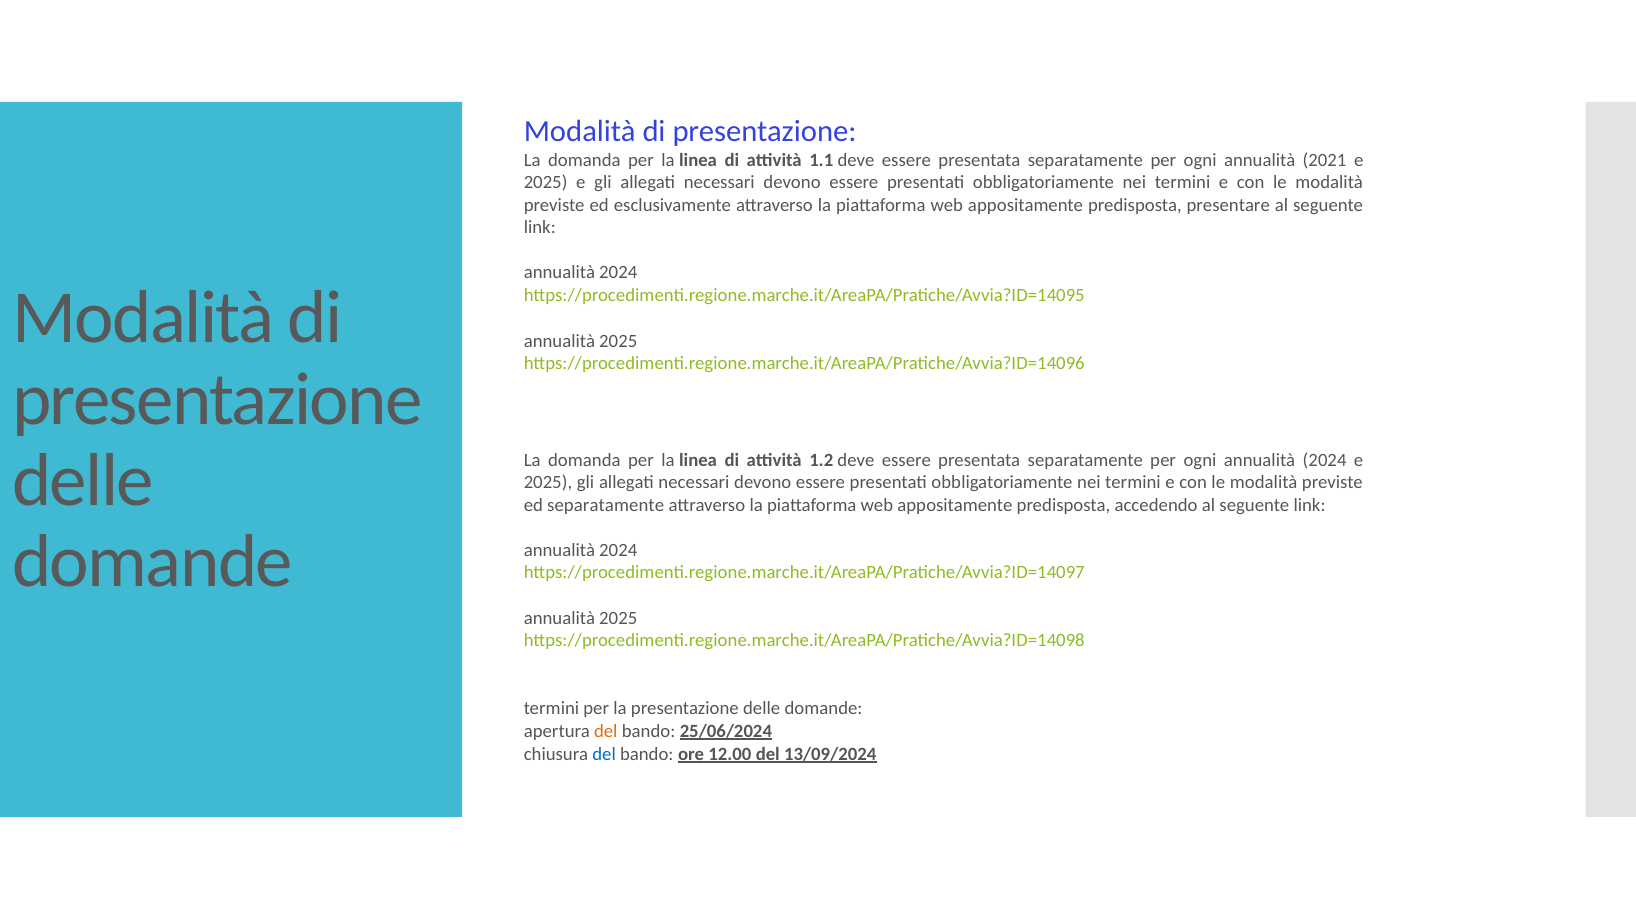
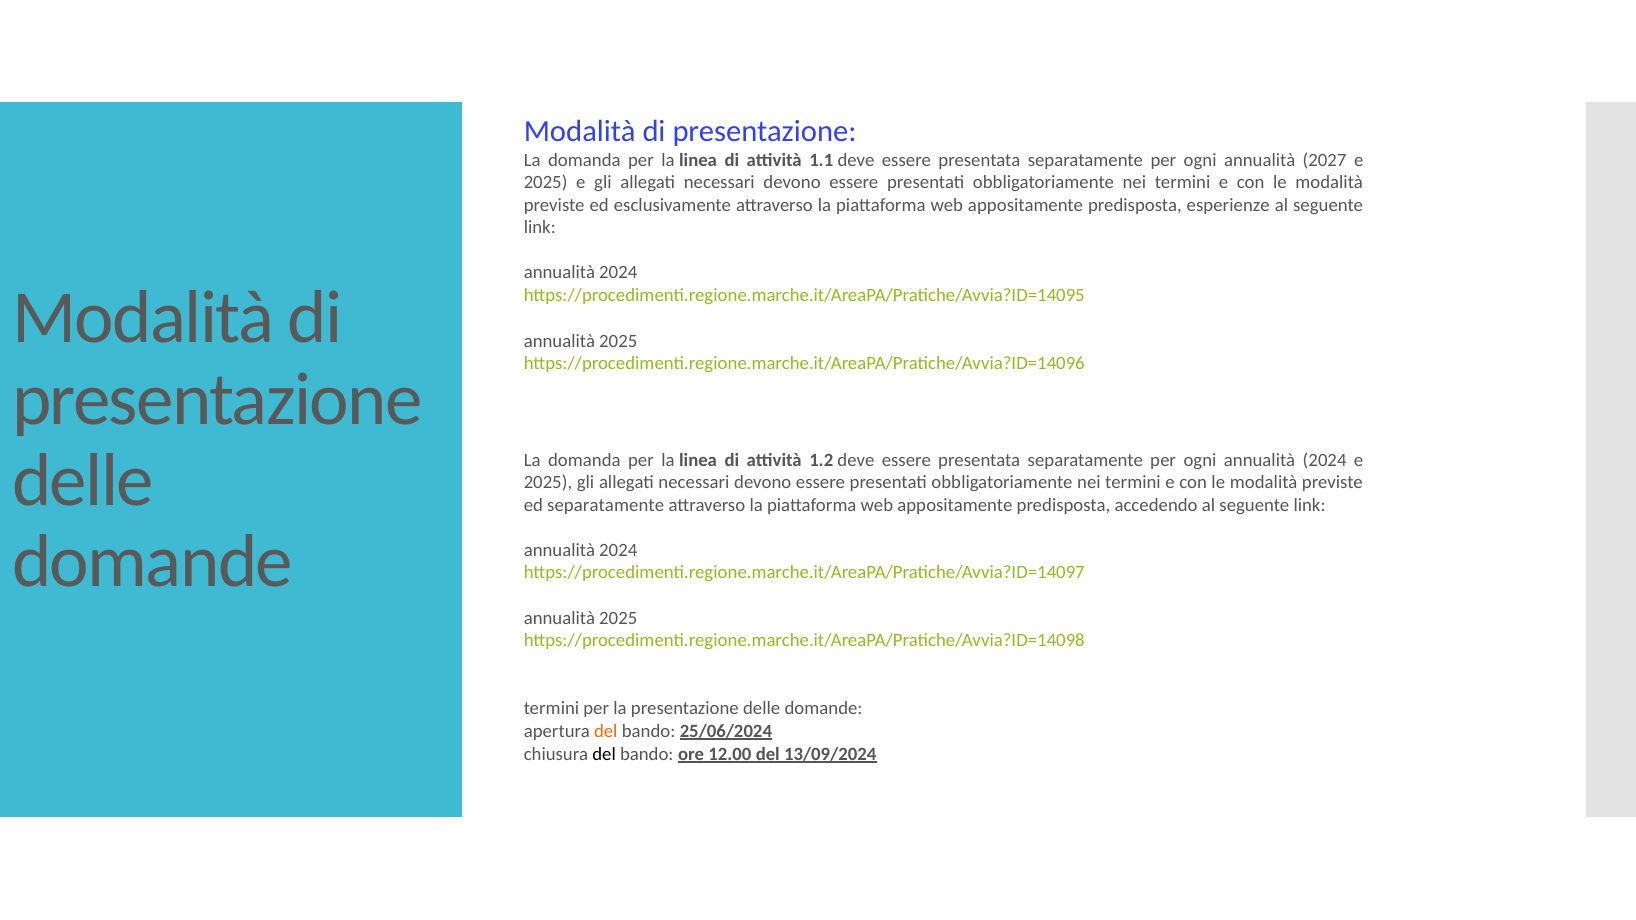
2021: 2021 -> 2027 (1325, 160)
presentare: presentare -> esperienze (1228, 205)
del colour: blue -> black (604, 754)
